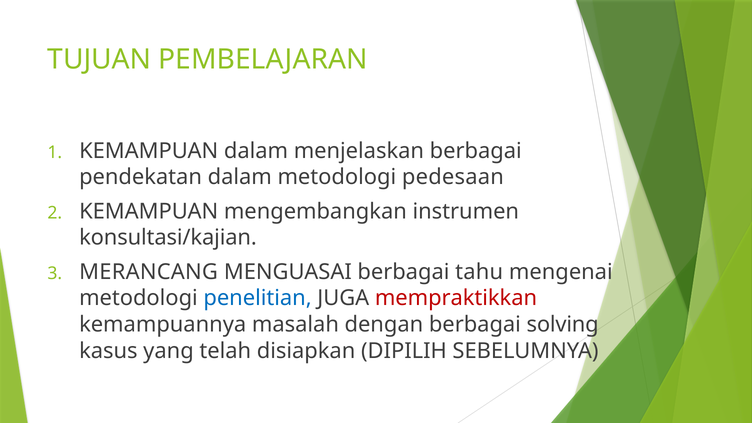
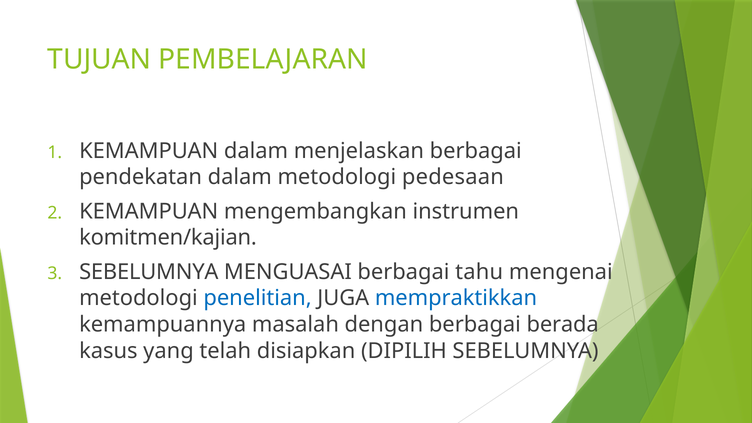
konsultasi/kajian: konsultasi/kajian -> komitmen/kajian (168, 238)
MERANCANG: MERANCANG -> SEBELUMNYA (149, 272)
mempraktikkan colour: red -> blue (456, 298)
solving: solving -> berada (563, 324)
